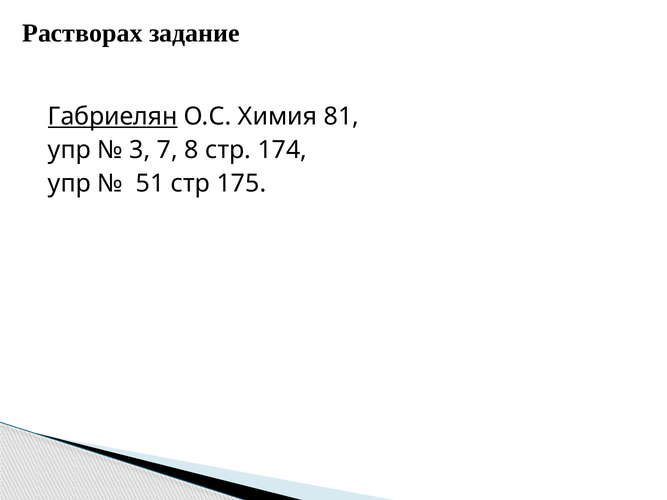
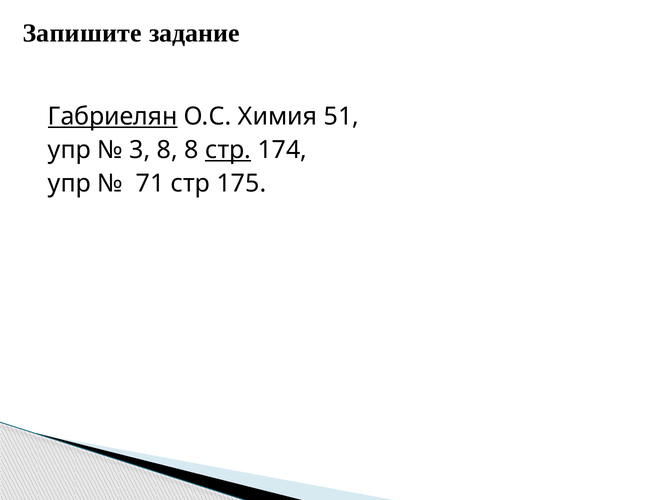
Растворах: Растворах -> Запишите (82, 33)
81: 81 -> 51 (341, 116)
3 7: 7 -> 8 (167, 150)
стр underline: none -> present (228, 150)
51: 51 -> 71 (150, 184)
